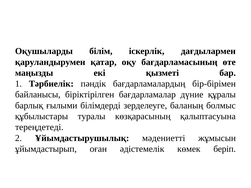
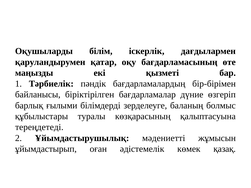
құралы: құралы -> өзгеріп (222, 95)
беріп: беріп -> қазақ (225, 149)
